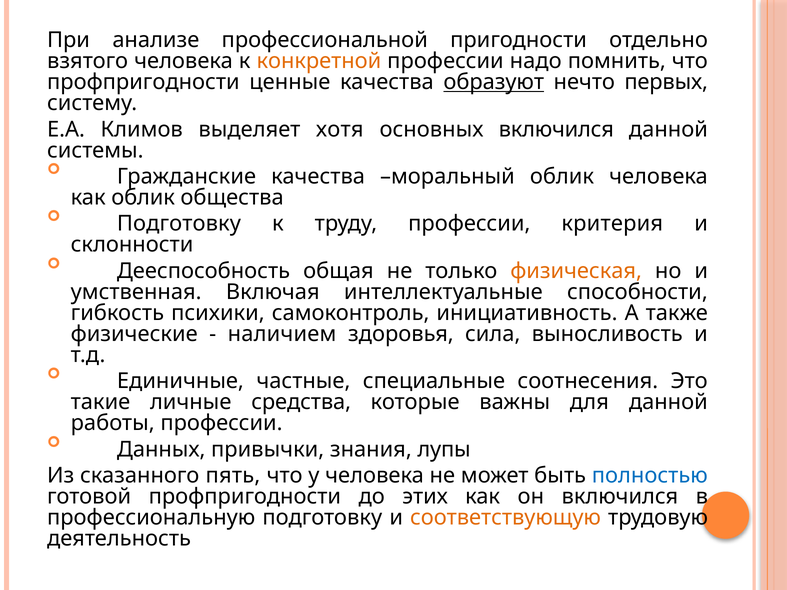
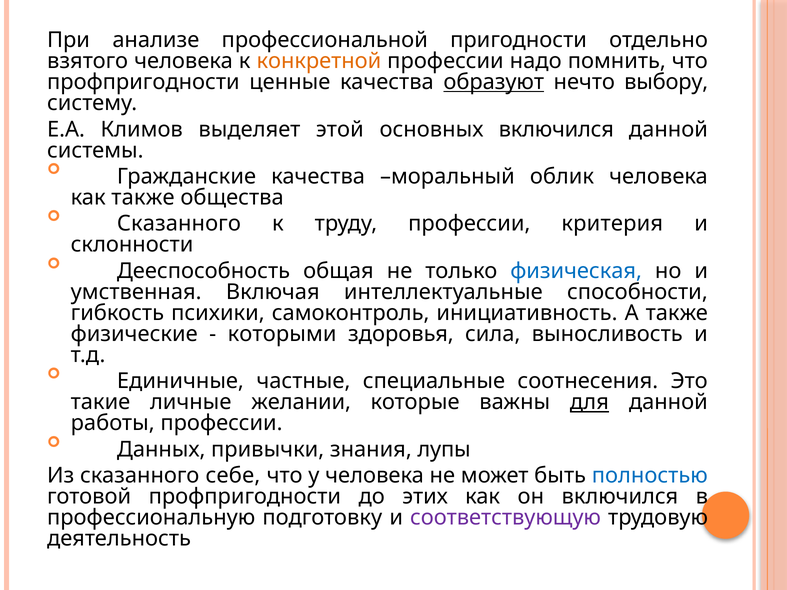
первых: первых -> выбору (666, 82)
хотя: хотя -> этой (340, 129)
как облик: облик -> также (143, 198)
Подготовку: Подготовку -> Сказанного (179, 224)
физическая colour: orange -> blue (576, 271)
наличием: наличием -> которыми (282, 334)
средства: средства -> желании (301, 402)
для underline: none -> present (589, 402)
пять: пять -> себе (233, 476)
соответствующую colour: orange -> purple (506, 518)
